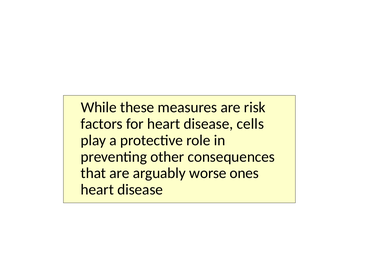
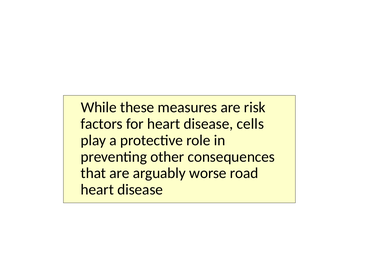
ones: ones -> road (244, 173)
